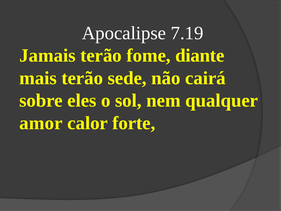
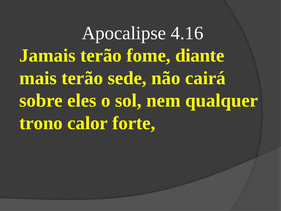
7.19: 7.19 -> 4.16 (187, 33)
amor: amor -> trono (41, 123)
